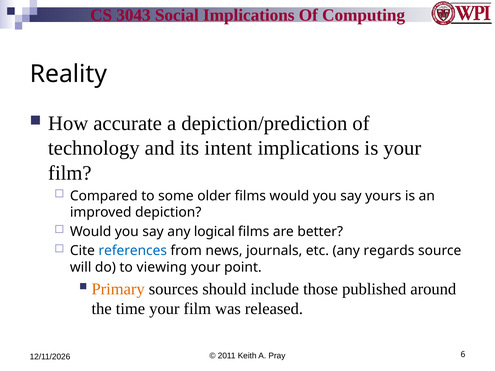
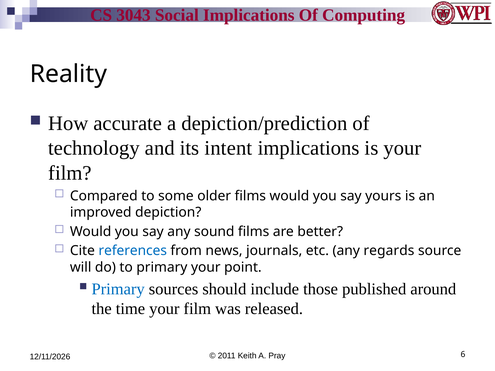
logical: logical -> sound (214, 232)
to viewing: viewing -> primary (162, 267)
Primary colour: orange -> blue (118, 289)
